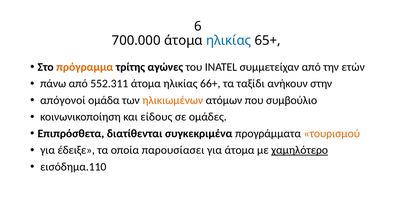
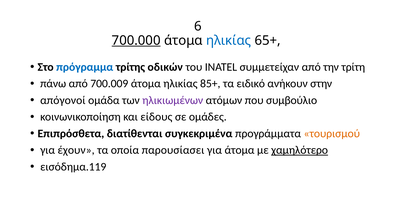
700.000 underline: none -> present (136, 40)
πρόγραμμα colour: orange -> blue (85, 67)
αγώνες: αγώνες -> οδικών (165, 67)
ετών: ετών -> τρίτη (353, 67)
552.311: 552.311 -> 700.009 (109, 84)
66+: 66+ -> 85+ (210, 84)
ταξίδι: ταξίδι -> ειδικό (251, 84)
ηλικιωμένων colour: orange -> purple (173, 100)
έδειξε: έδειξε -> έχουν (76, 150)
εισόδημα.110: εισόδημα.110 -> εισόδημα.119 (73, 167)
